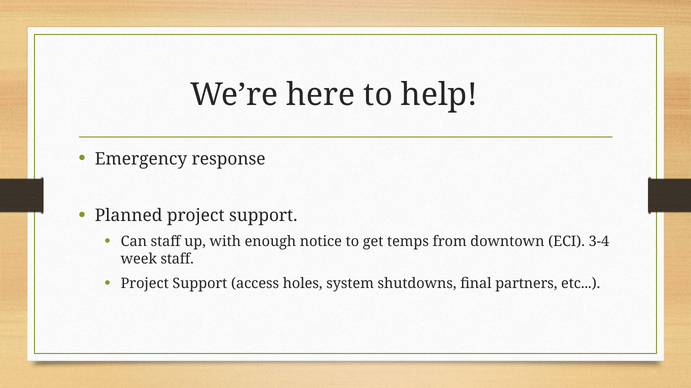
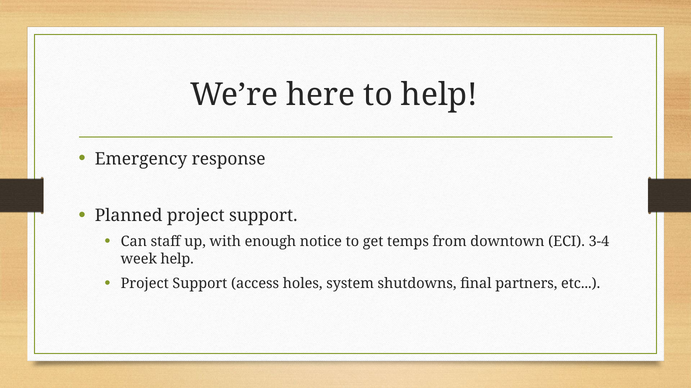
week staff: staff -> help (177, 259)
